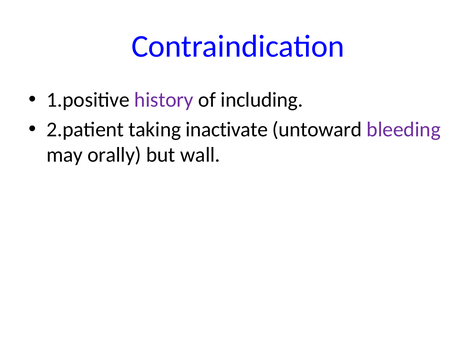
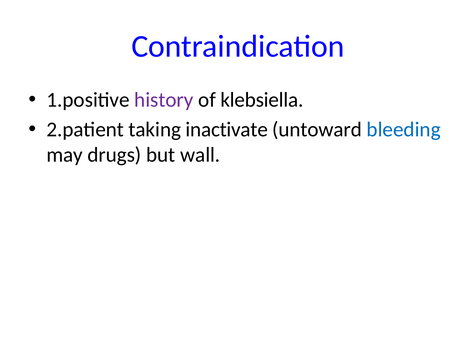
including: including -> klebsiella (262, 100)
bleeding colour: purple -> blue (404, 129)
orally: orally -> drugs (114, 155)
